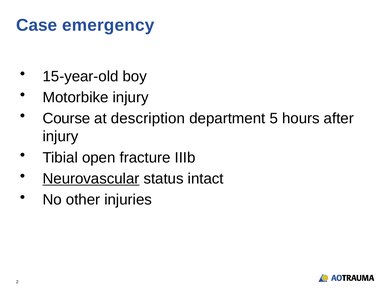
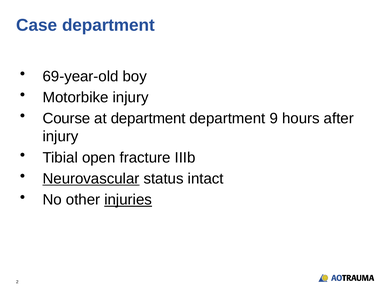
Case emergency: emergency -> department (108, 25)
15-year-old: 15-year-old -> 69-year-old (81, 76)
at description: description -> department (148, 119)
5: 5 -> 9 (274, 119)
injuries underline: none -> present (128, 200)
